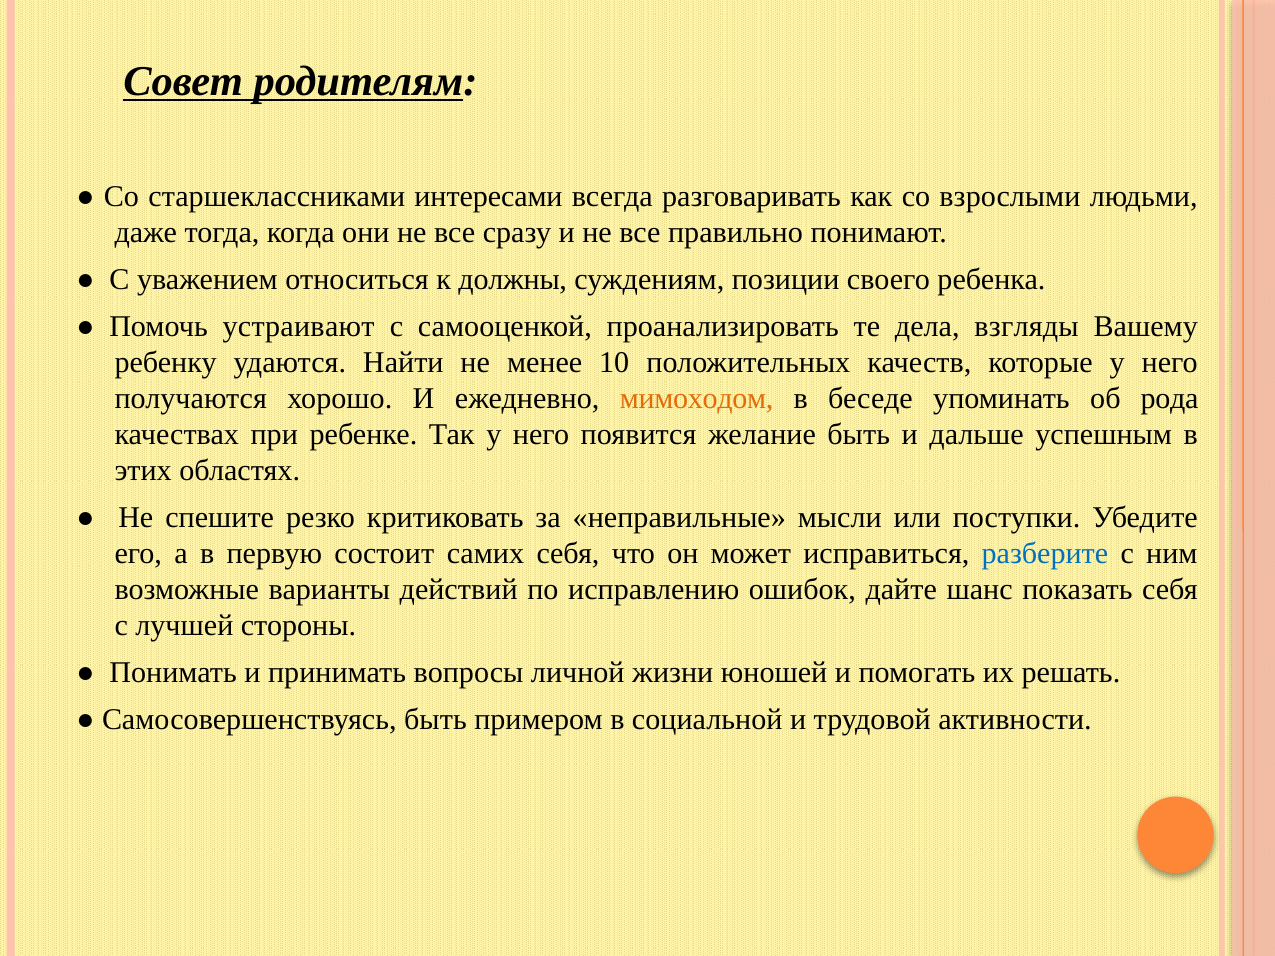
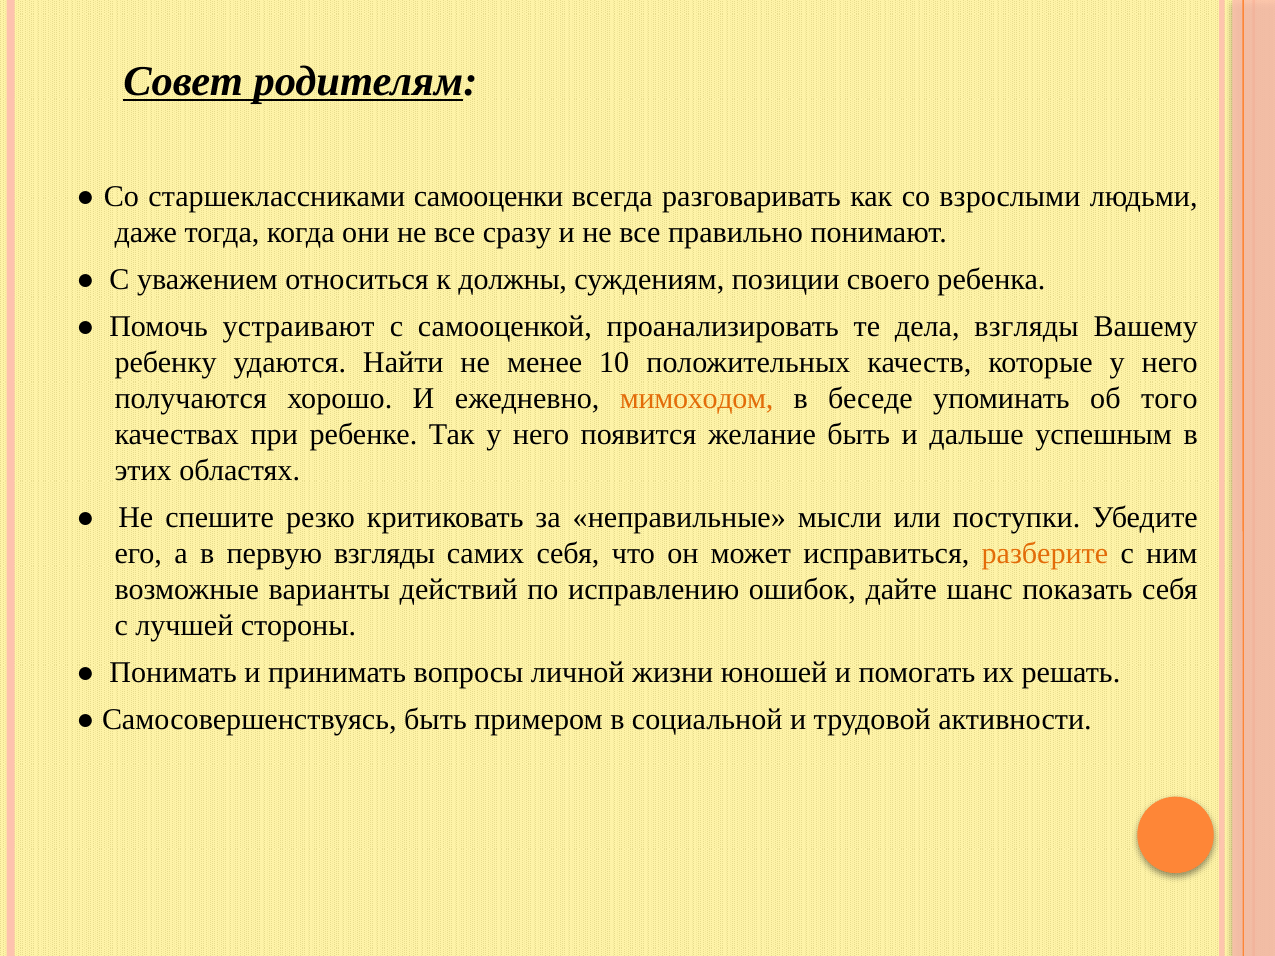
интересами: интересами -> самооценки (489, 197)
рода: рода -> того (1169, 399)
первую состоит: состоит -> взгляды (385, 554)
разберите colour: blue -> orange (1045, 554)
